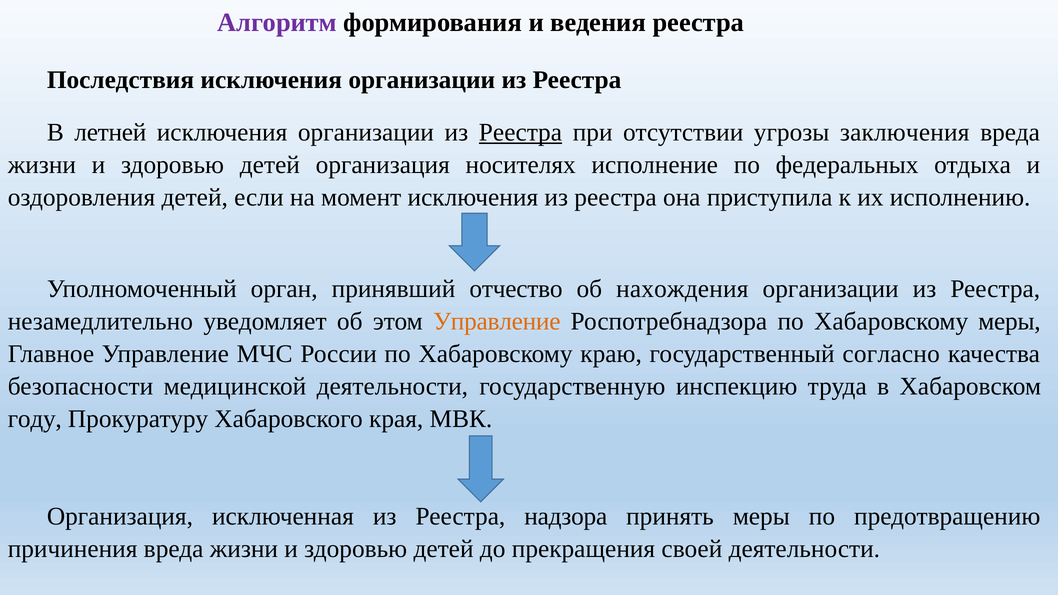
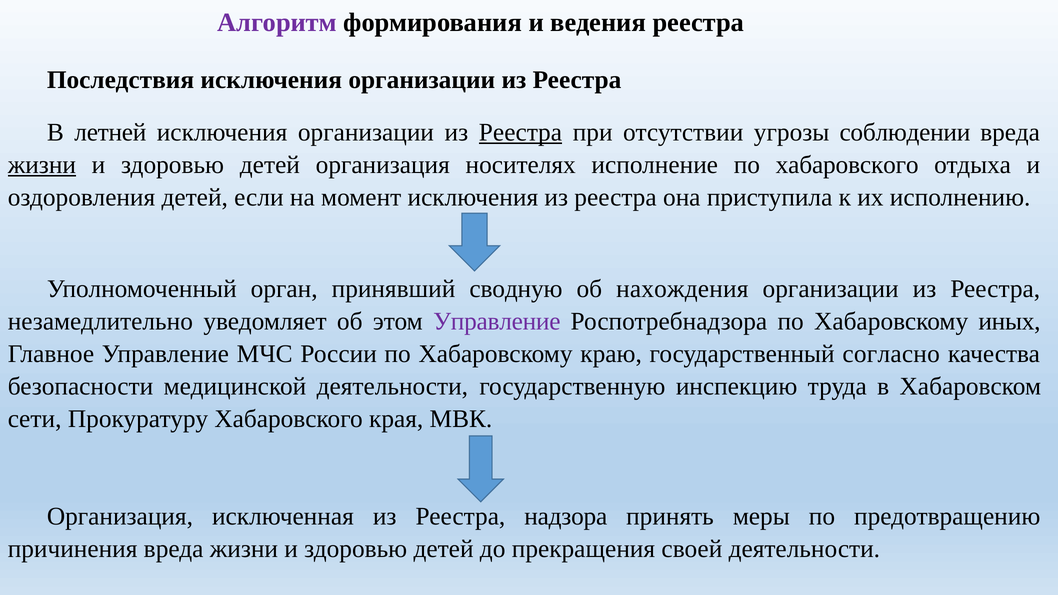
заключения: заключения -> соблюдении (905, 132)
жизни underline: none -> present (42, 165)
по федеральных: федеральных -> хабаровского (847, 165)
отчество: отчество -> сводную (516, 289)
Управление colour: orange -> purple (497, 321)
Хабаровскому меры: меры -> иных (1009, 321)
году: году -> сети (35, 419)
